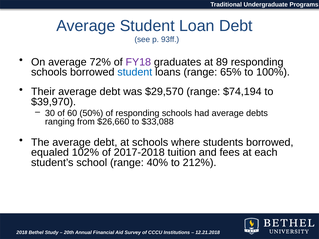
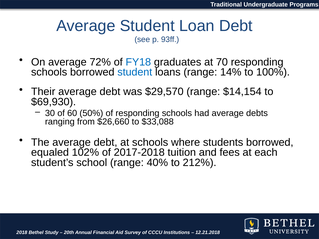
FY18 colour: purple -> blue (138, 62)
89: 89 -> 70 (222, 62)
65%: 65% -> 14% (231, 72)
$74,194: $74,194 -> $14,154 (242, 92)
$39,970: $39,970 -> $69,930 (54, 102)
